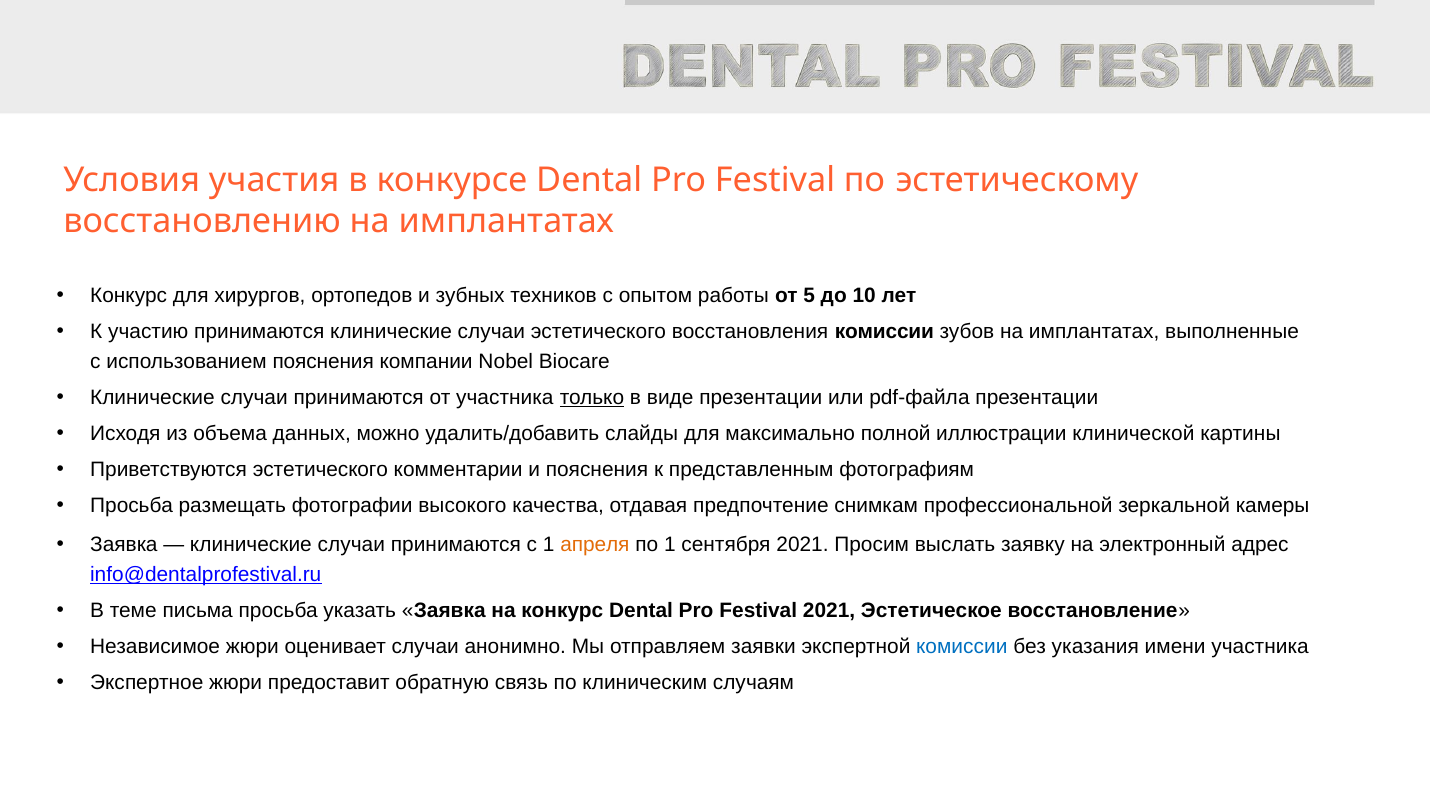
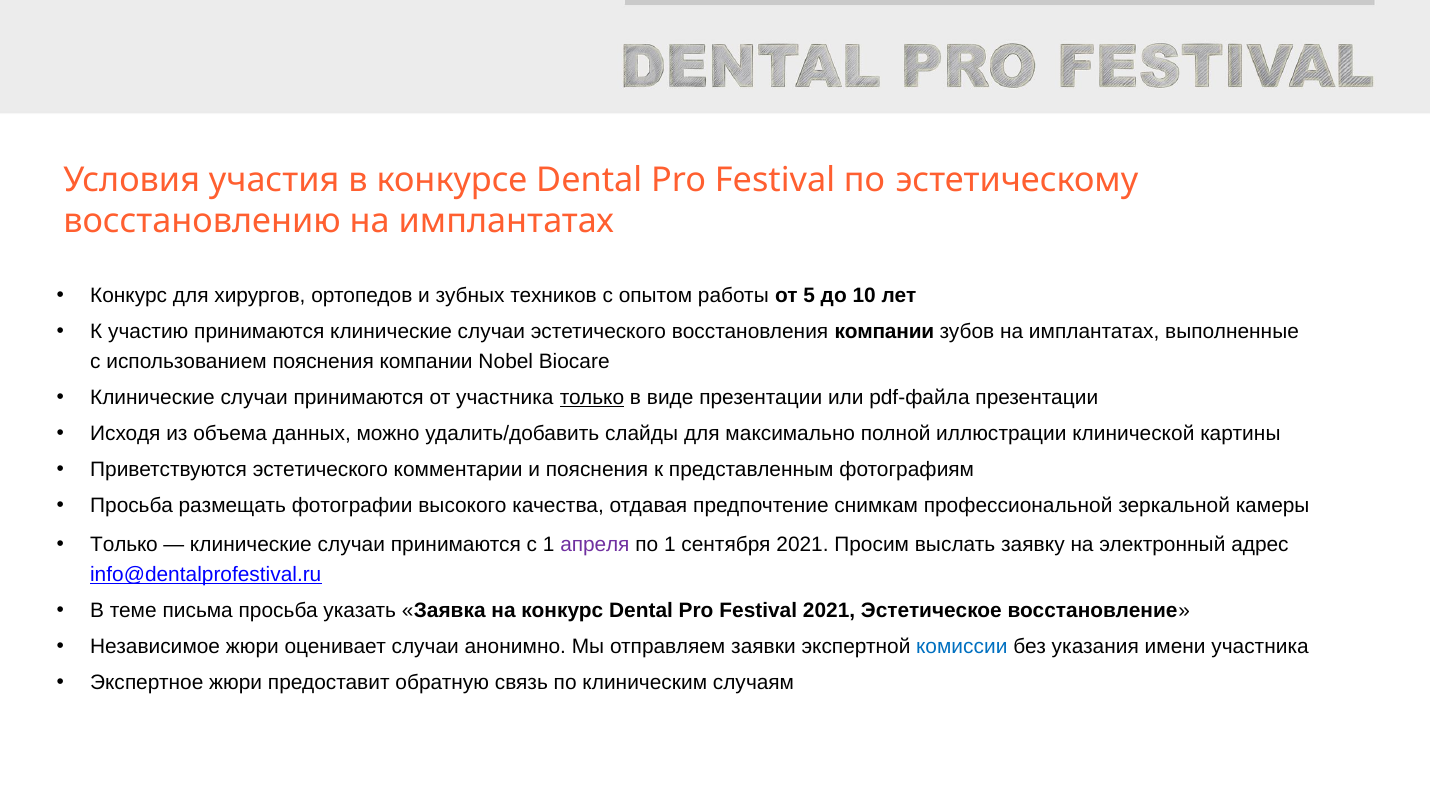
восстановления комиссии: комиссии -> компании (884, 332)
Заявка: Заявка -> Только (124, 545)
апреля colour: orange -> purple (595, 545)
